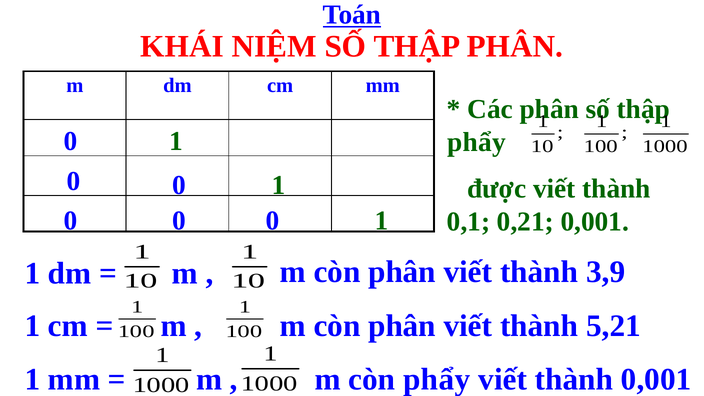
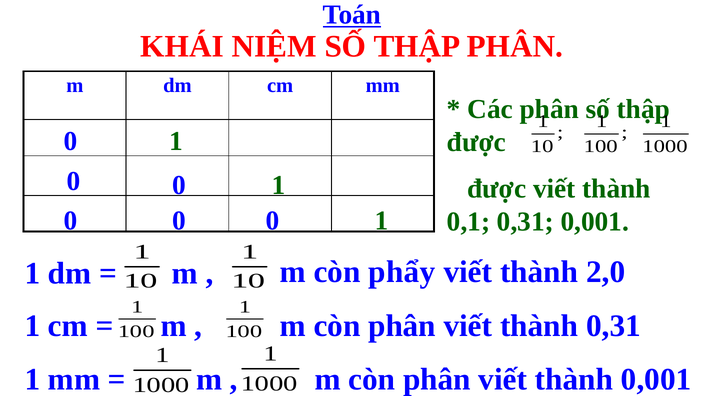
phẩy: phẩy -> được (477, 142)
0,1 0,21: 0,21 -> 0,31 (525, 222)
phân: phân -> phẩy (402, 272)
3,9: 3,9 -> 2,0 (606, 272)
thành 5,21: 5,21 -> 0,31 (614, 326)
phẩy: phẩy -> phân (437, 380)
